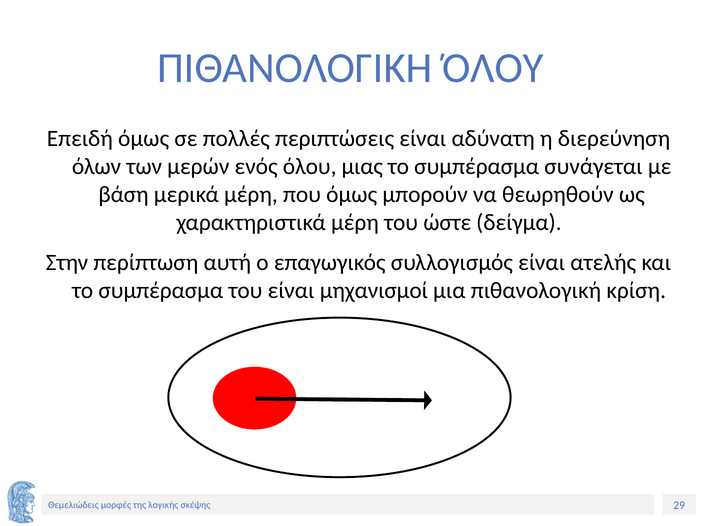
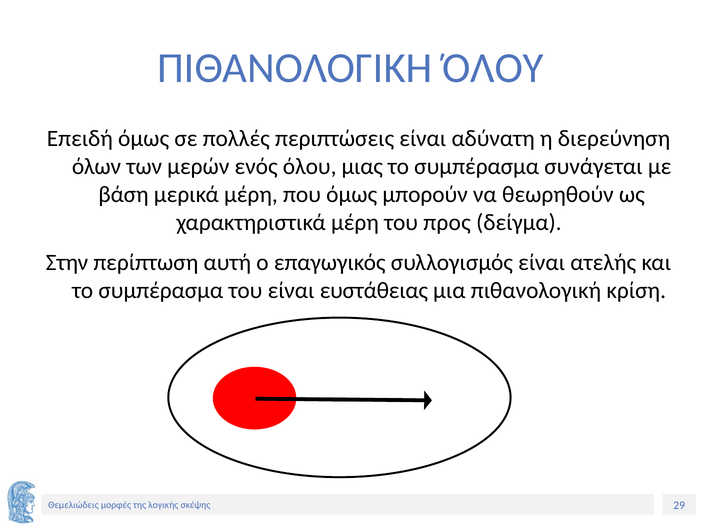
ώστε: ώστε -> προς (447, 223)
μηχανισμοί: μηχανισμοί -> ευστάθειας (374, 290)
